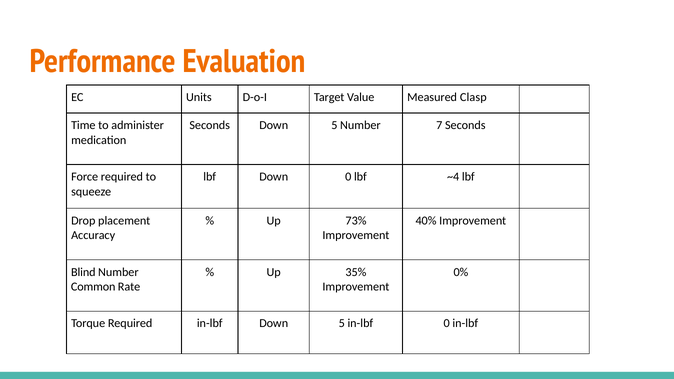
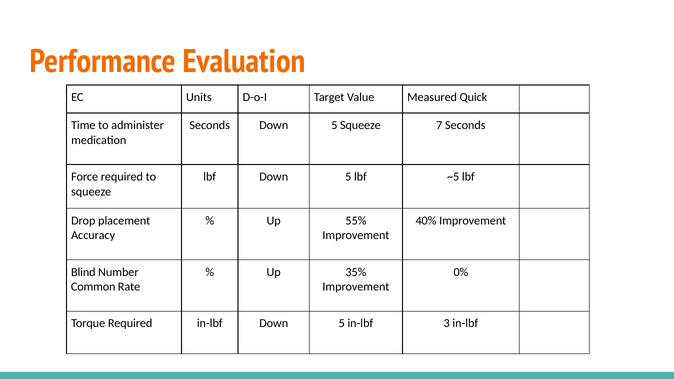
Clasp: Clasp -> Quick (473, 97)
5 Number: Number -> Squeeze (360, 125)
lbf Down 0: 0 -> 5 (348, 177)
~4: ~4 -> ~5 (453, 177)
73%: 73% -> 55% (356, 221)
in-lbf 0: 0 -> 3 (447, 324)
